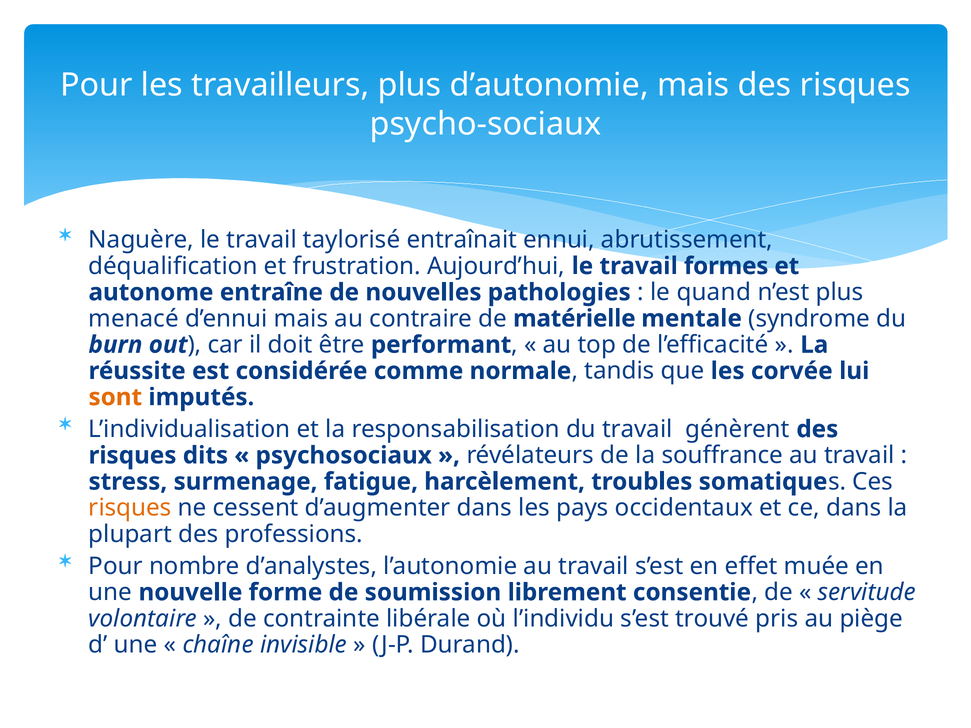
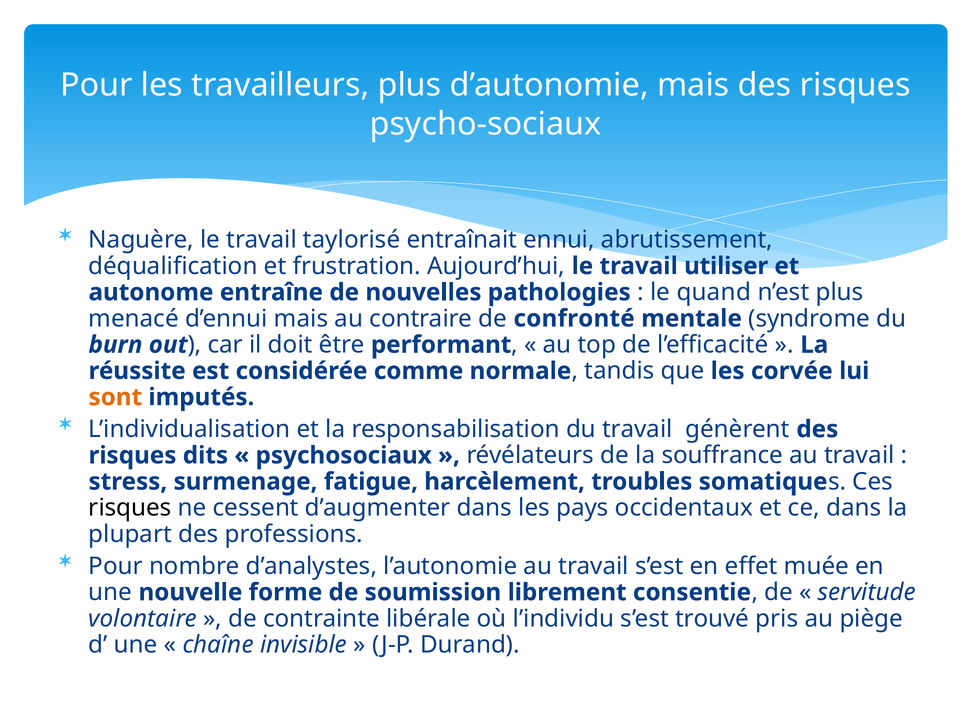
formes: formes -> utiliser (726, 266)
matérielle: matérielle -> confronté (574, 319)
risques colour: orange -> black (130, 508)
